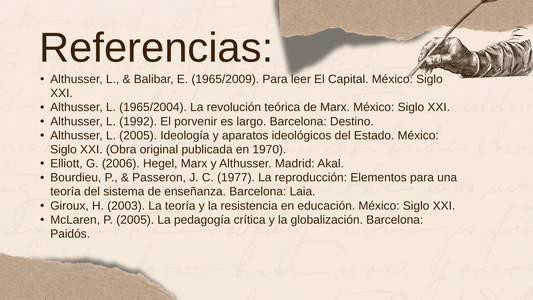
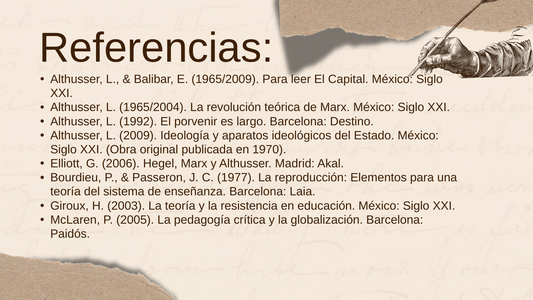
L 2005: 2005 -> 2009 (138, 135)
